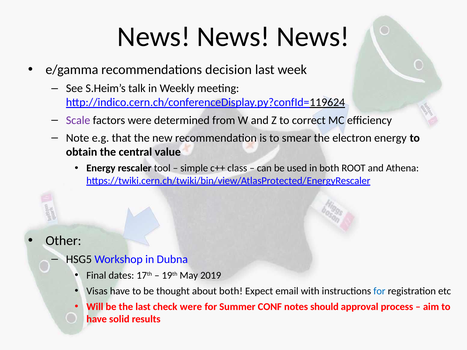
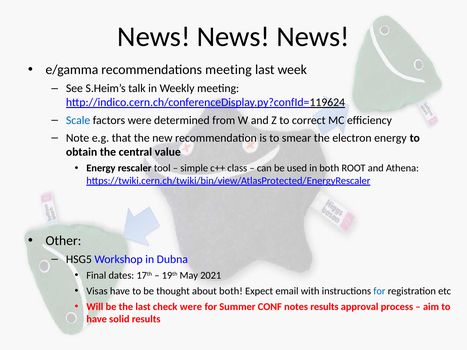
recommendations decision: decision -> meeting (228, 70)
Scale colour: purple -> blue (78, 120)
2019: 2019 -> 2021 (211, 276)
notes should: should -> results (324, 307)
